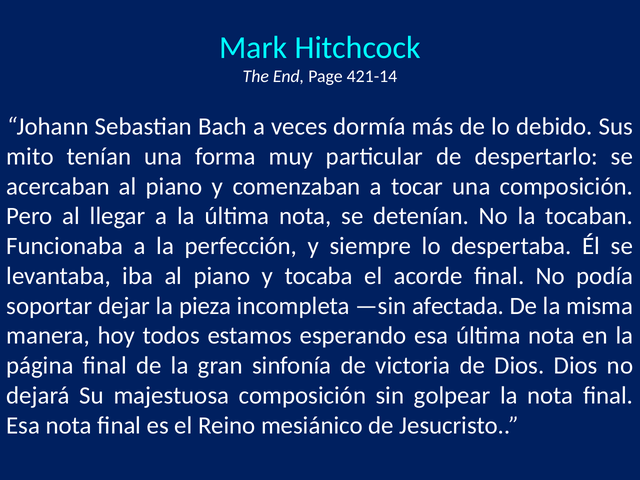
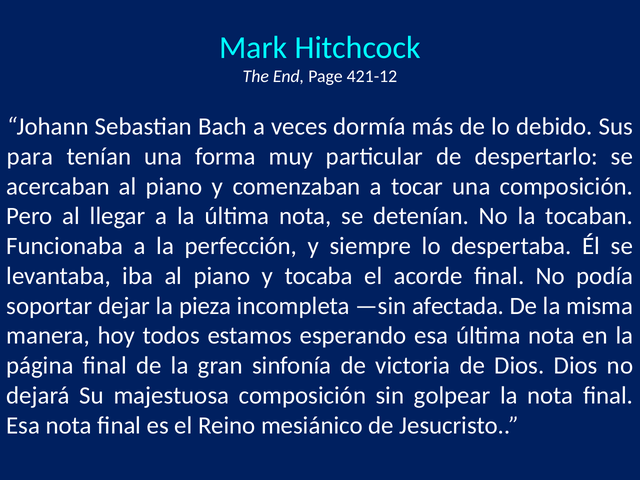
421-14: 421-14 -> 421-12 (372, 76)
mito: mito -> para (30, 156)
